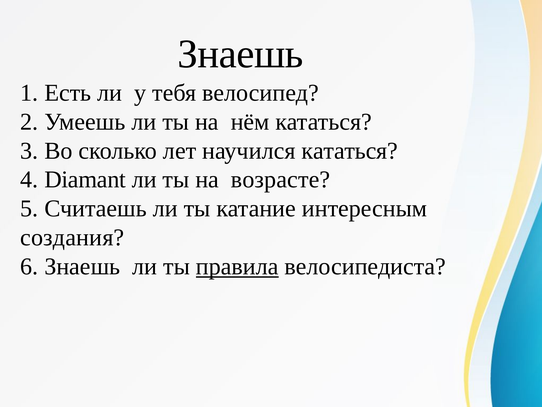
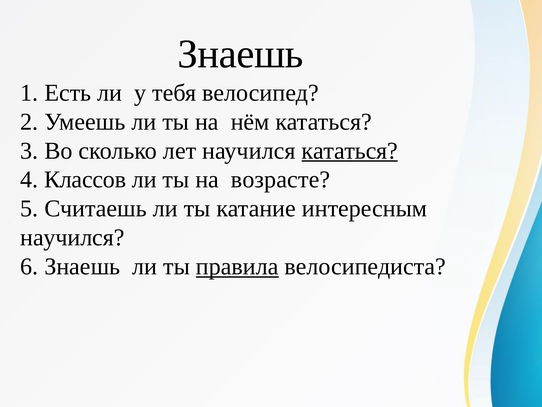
кататься underline: none -> present (350, 151)
Diamant: Diamant -> Классов (85, 179)
создания: создания -> научился (72, 237)
